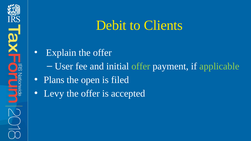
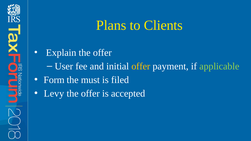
Debit: Debit -> Plans (111, 25)
offer colour: light green -> yellow (141, 66)
Plans: Plans -> Form (54, 80)
open: open -> must (90, 80)
